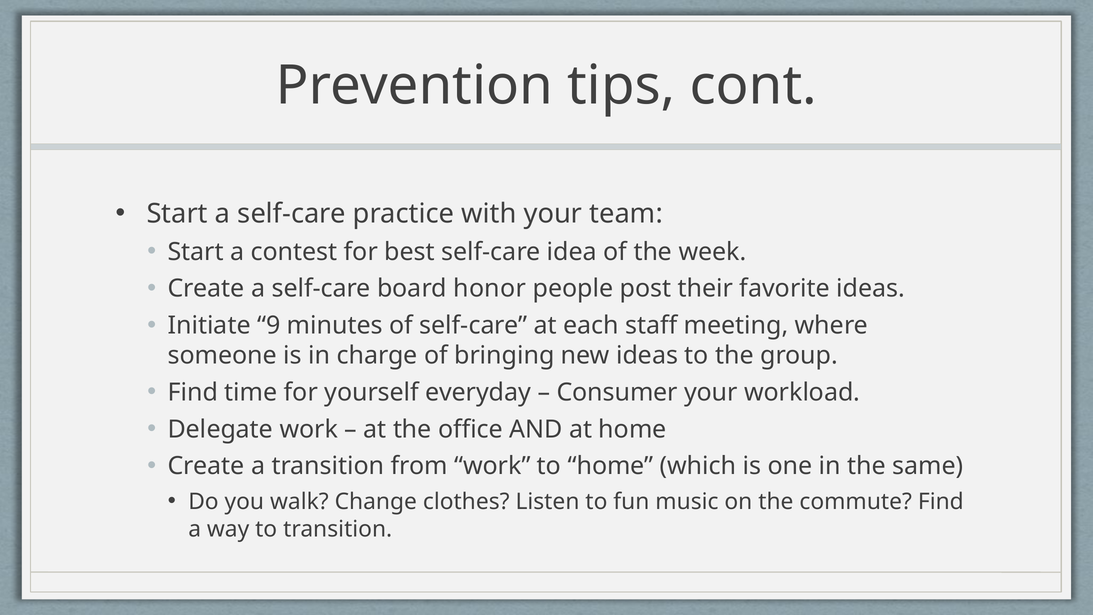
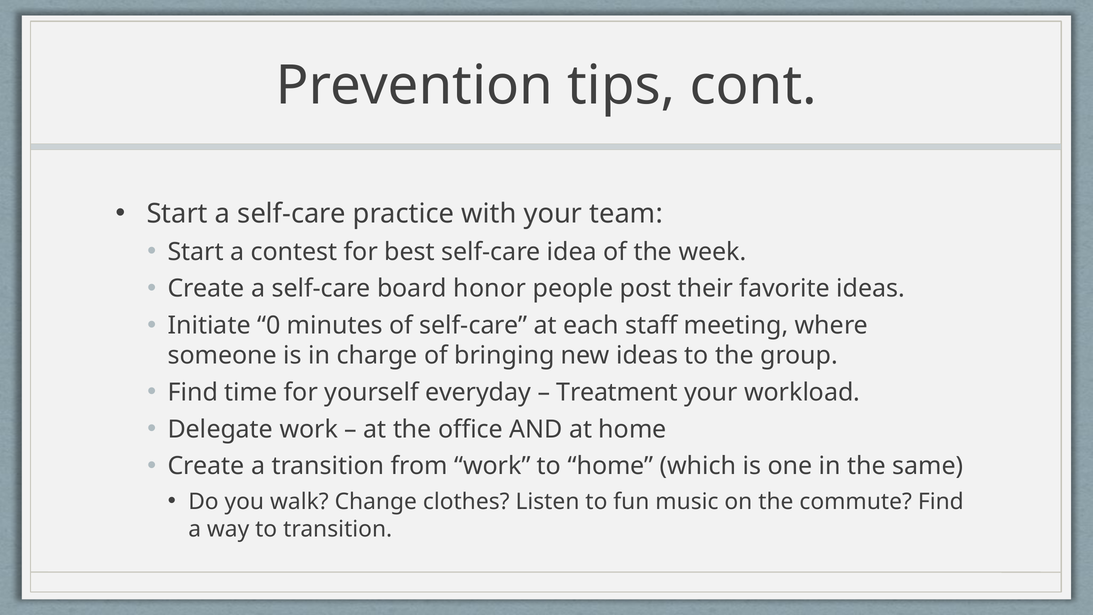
9: 9 -> 0 (269, 325)
Consumer: Consumer -> Treatment (617, 392)
